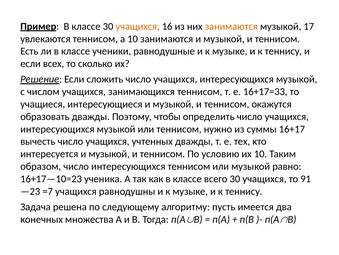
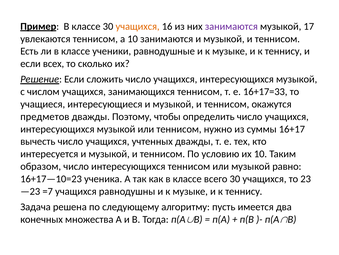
занимаются colour: orange -> purple (231, 26)
образовать: образовать -> предметов (45, 116)
91: 91 -> 23 (306, 178)
